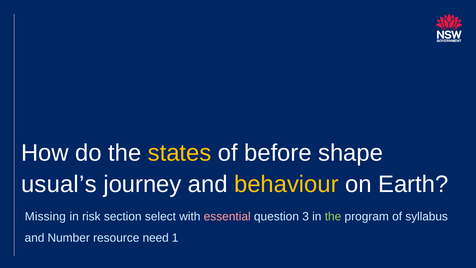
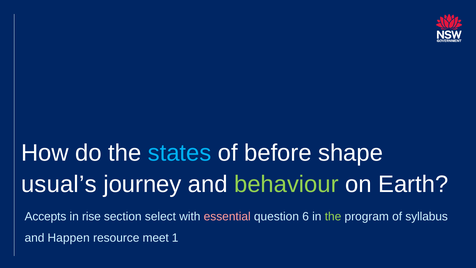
states colour: yellow -> light blue (180, 153)
behaviour colour: yellow -> light green (286, 184)
Missing: Missing -> Accepts (45, 216)
risk: risk -> rise (91, 216)
3: 3 -> 6 (306, 216)
Number: Number -> Happen (69, 238)
need: need -> meet (156, 238)
